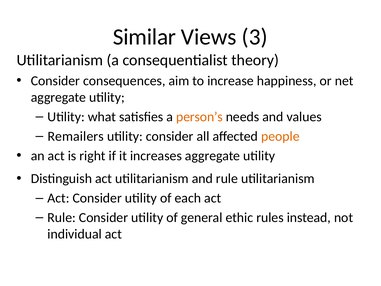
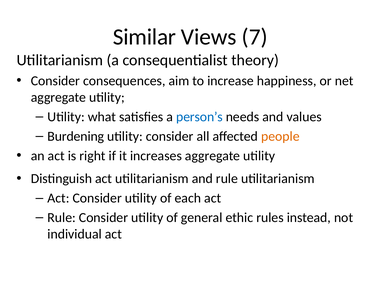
3: 3 -> 7 (255, 37)
person’s colour: orange -> blue (199, 117)
Remailers: Remailers -> Burdening (76, 136)
